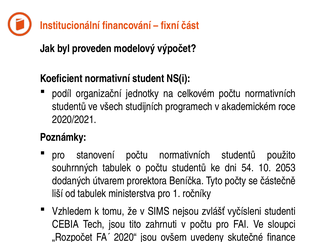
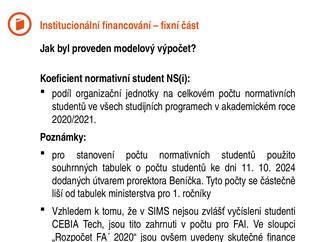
54: 54 -> 11 (248, 168)
2053: 2053 -> 2024 (286, 168)
